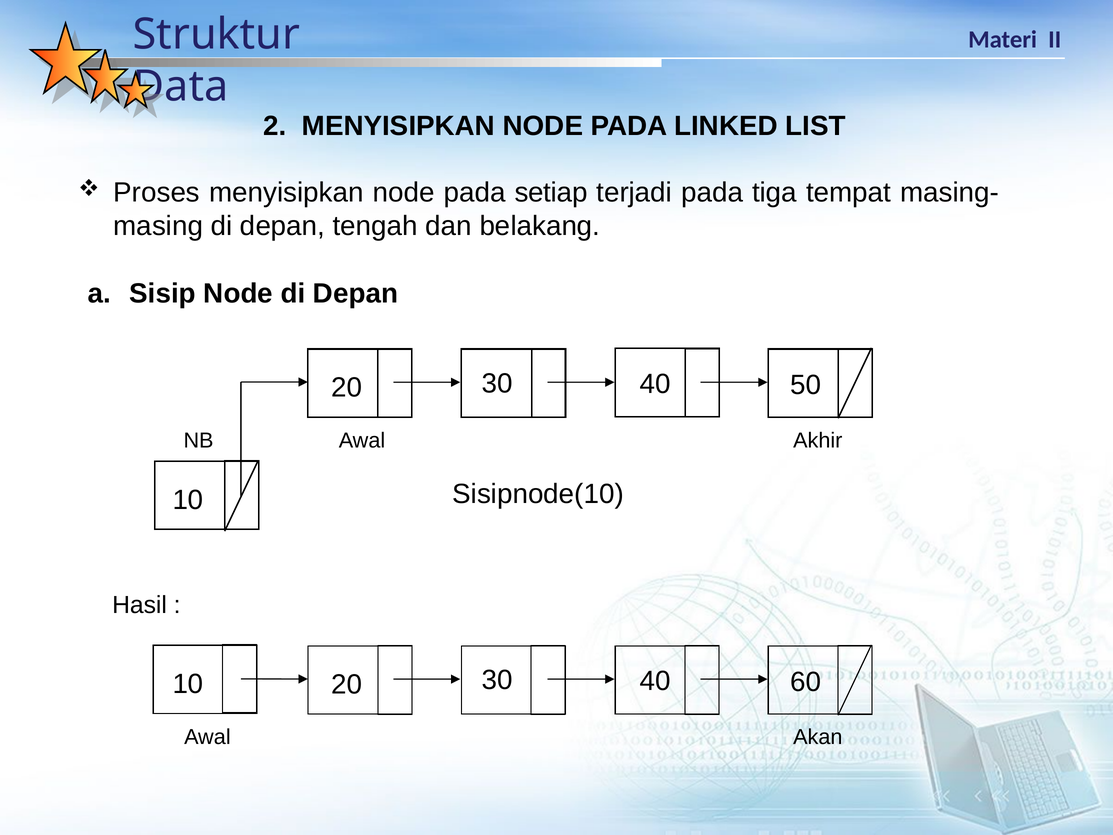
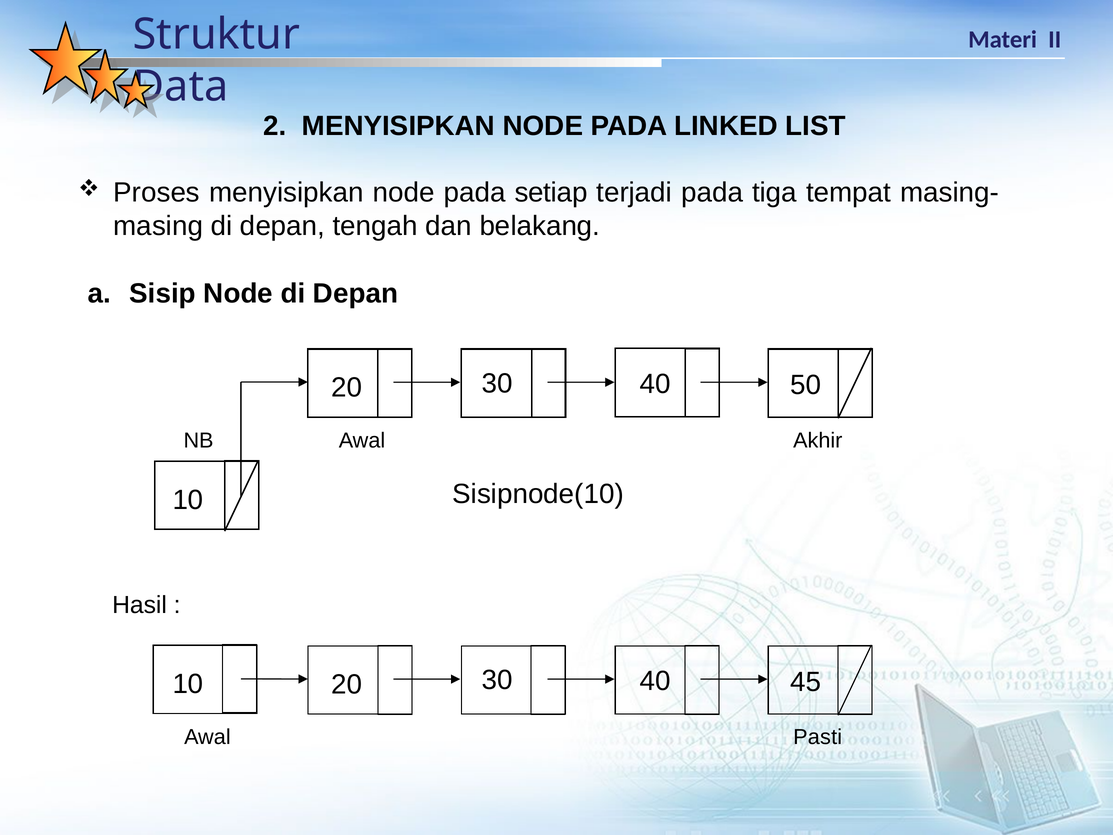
60: 60 -> 45 (806, 682)
Akan: Akan -> Pasti (818, 737)
